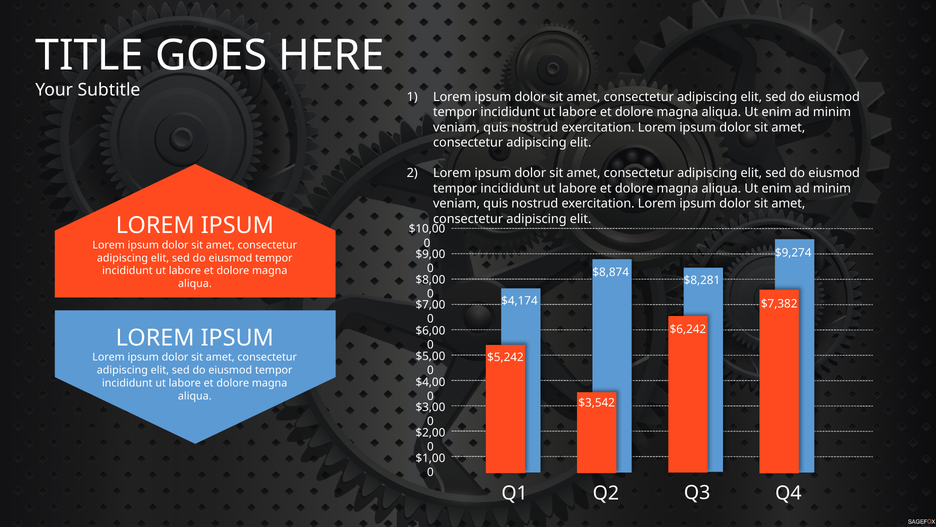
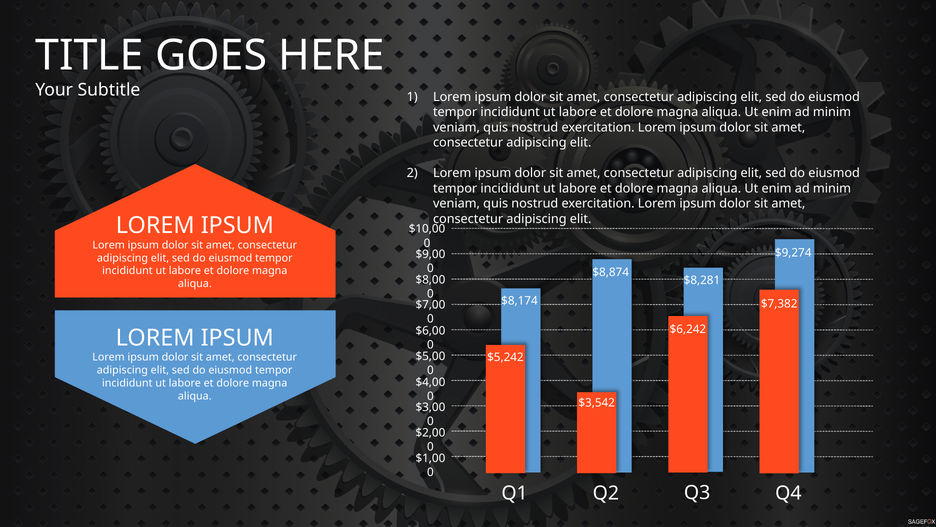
$4,174: $4,174 -> $8,174 (519, 300)
